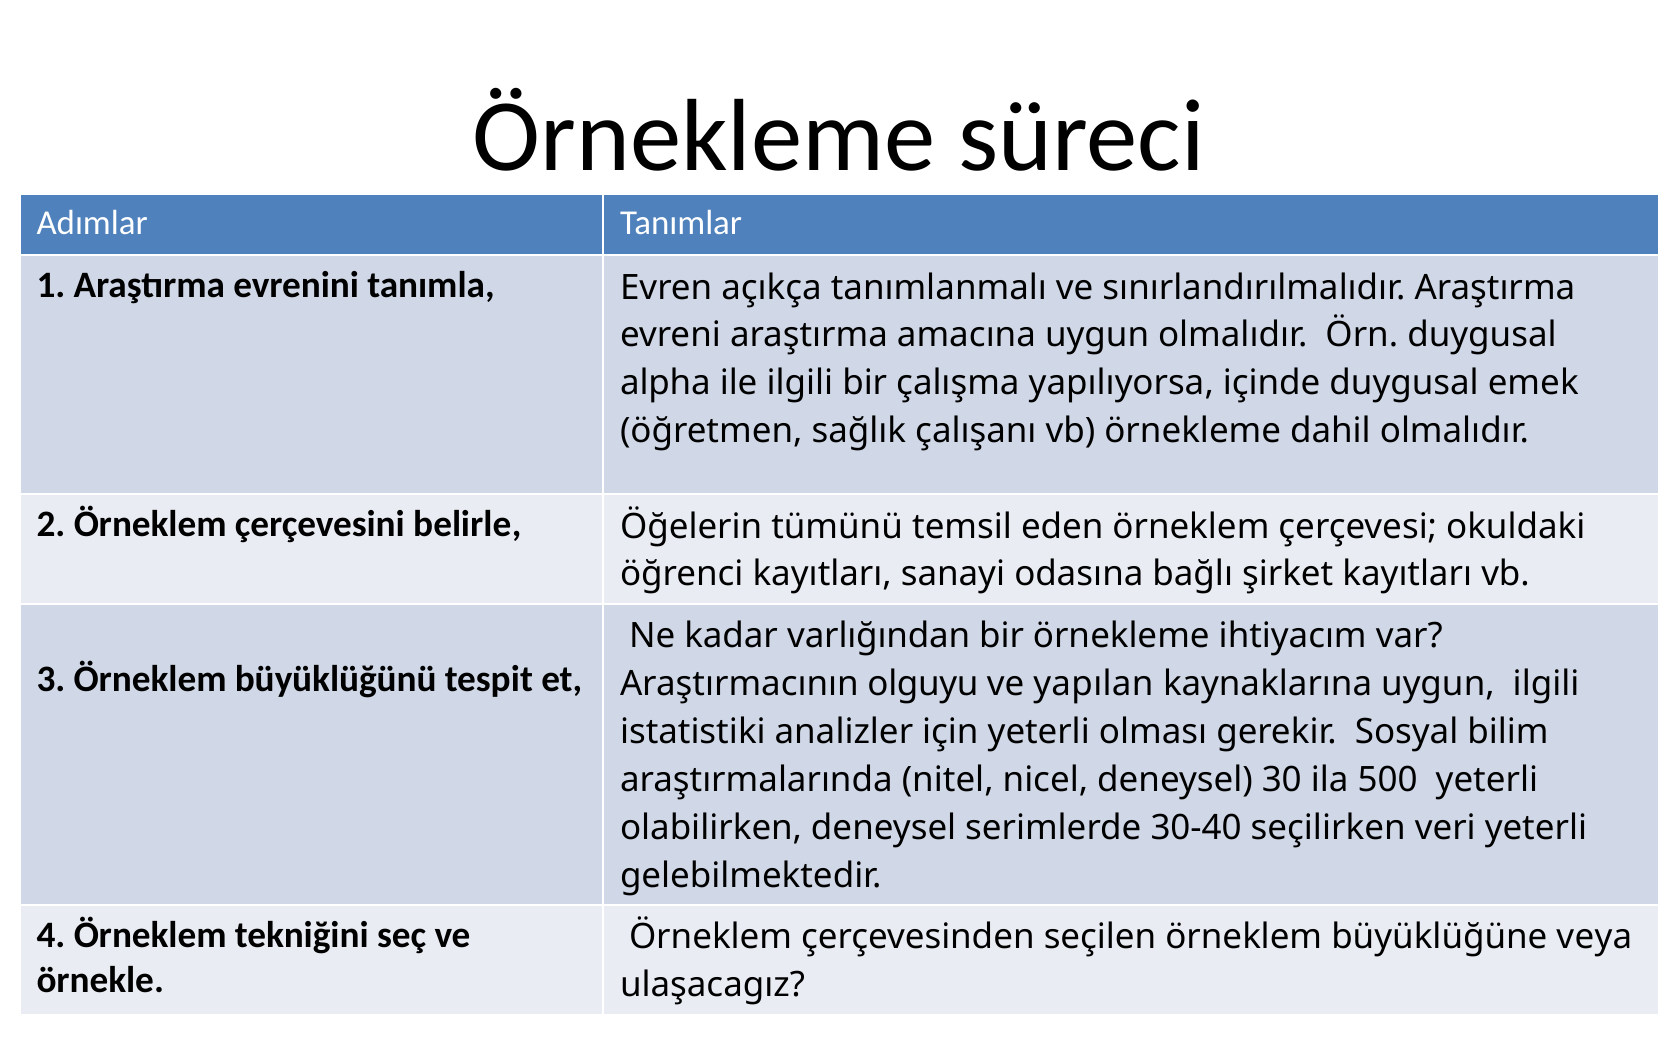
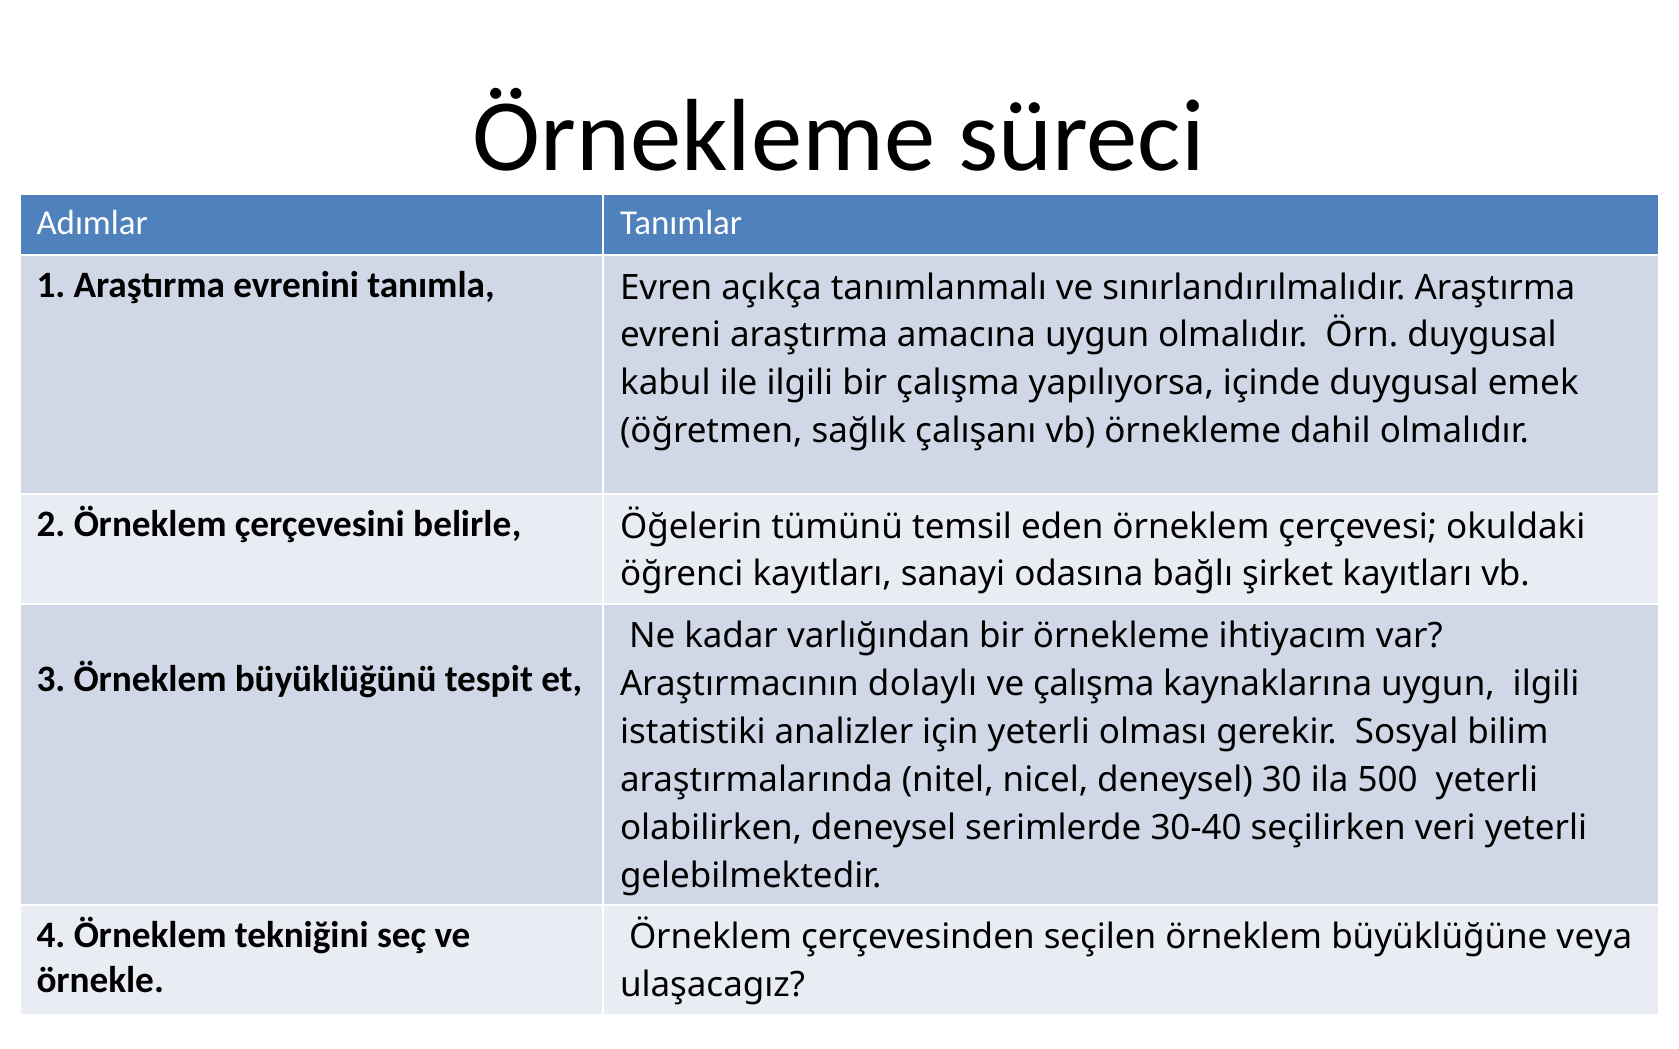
alpha: alpha -> kabul (665, 383)
olguyu: olguyu -> dolaylı (923, 685)
ve yapılan: yapılan -> çalışma (1094, 685)
